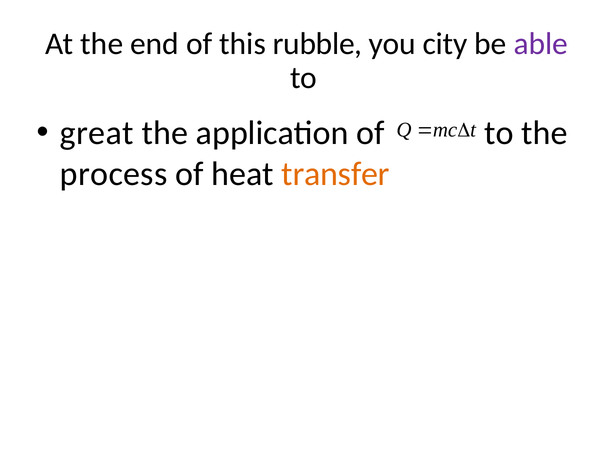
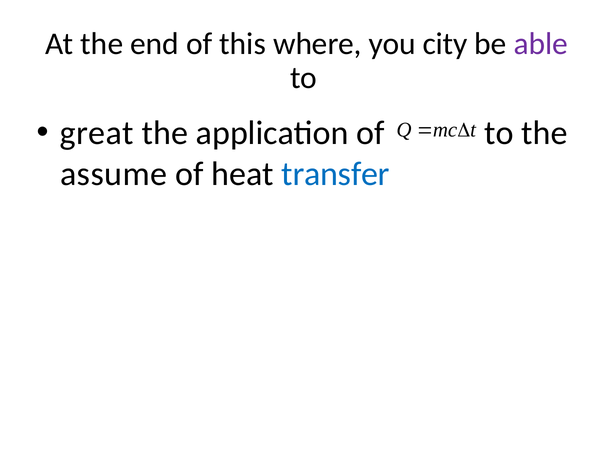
rubble: rubble -> where (317, 44)
process: process -> assume (114, 174)
transfer colour: orange -> blue (336, 174)
